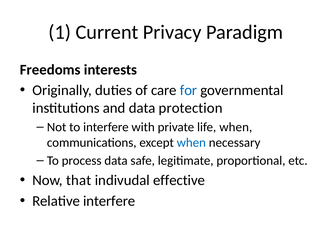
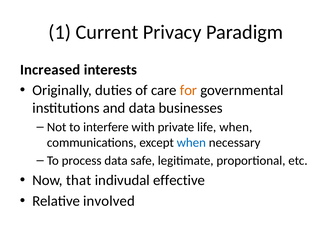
Freedoms: Freedoms -> Increased (50, 70)
for colour: blue -> orange (188, 90)
protection: protection -> businesses (191, 108)
Relative interfere: interfere -> involved (109, 201)
